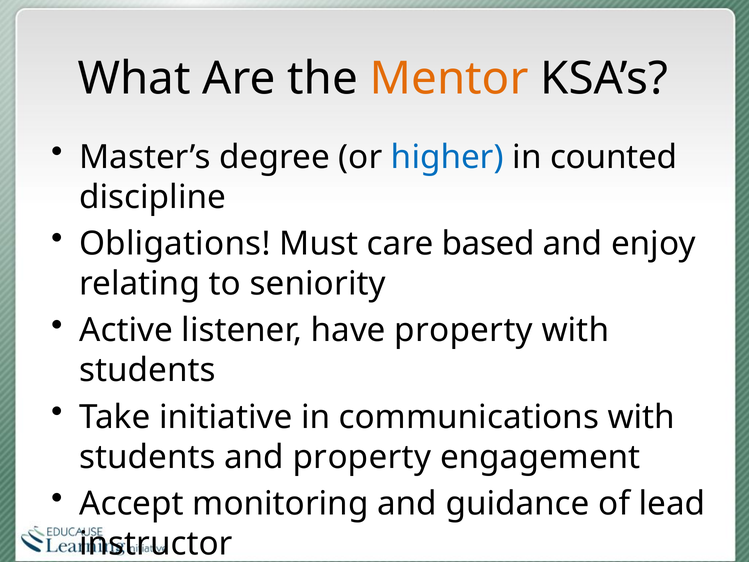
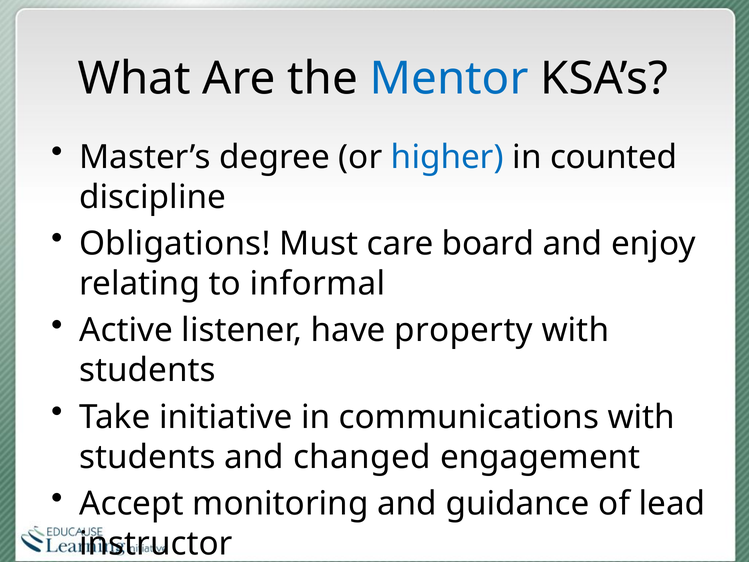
Mentor colour: orange -> blue (449, 79)
based: based -> board (488, 244)
seniority: seniority -> informal (318, 284)
and property: property -> changed (362, 457)
